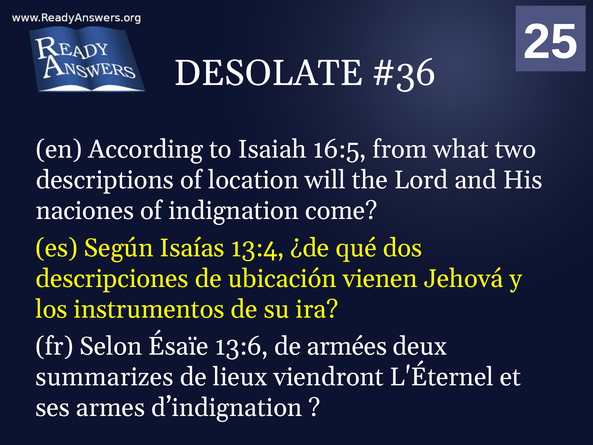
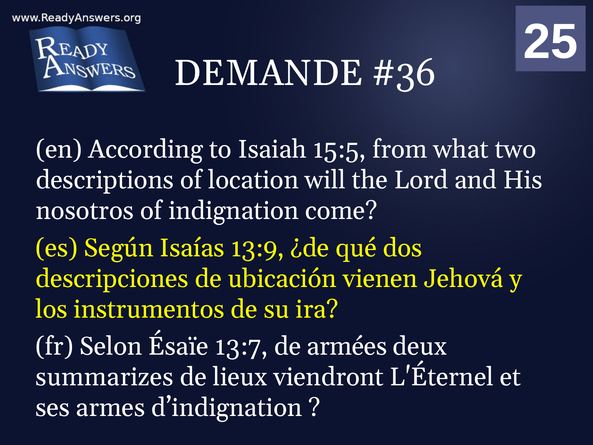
DESOLATE: DESOLATE -> DEMANDE (269, 73)
16:5: 16:5 -> 15:5 (340, 149)
naciones: naciones -> nosotros (85, 211)
13:4: 13:4 -> 13:9 (258, 248)
13:6: 13:6 -> 13:7 (241, 346)
